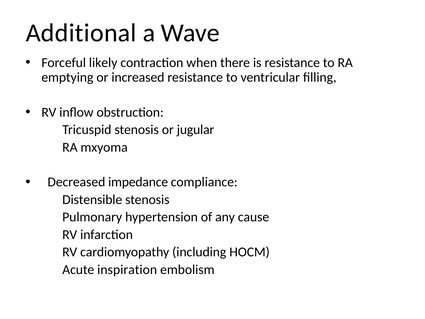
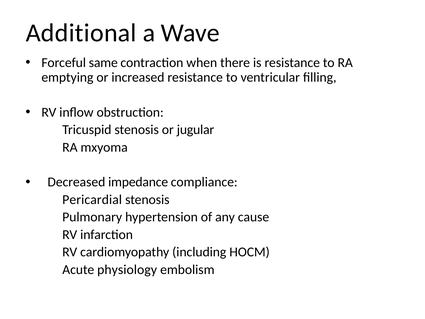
likely: likely -> same (103, 63)
Distensible: Distensible -> Pericardial (92, 200)
inspiration: inspiration -> physiology (127, 269)
